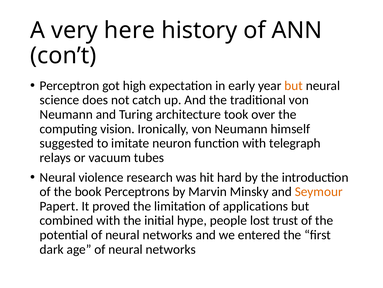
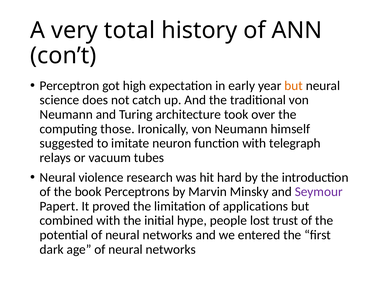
here: here -> total (130, 30)
vision: vision -> those (118, 129)
Seymour colour: orange -> purple (319, 191)
